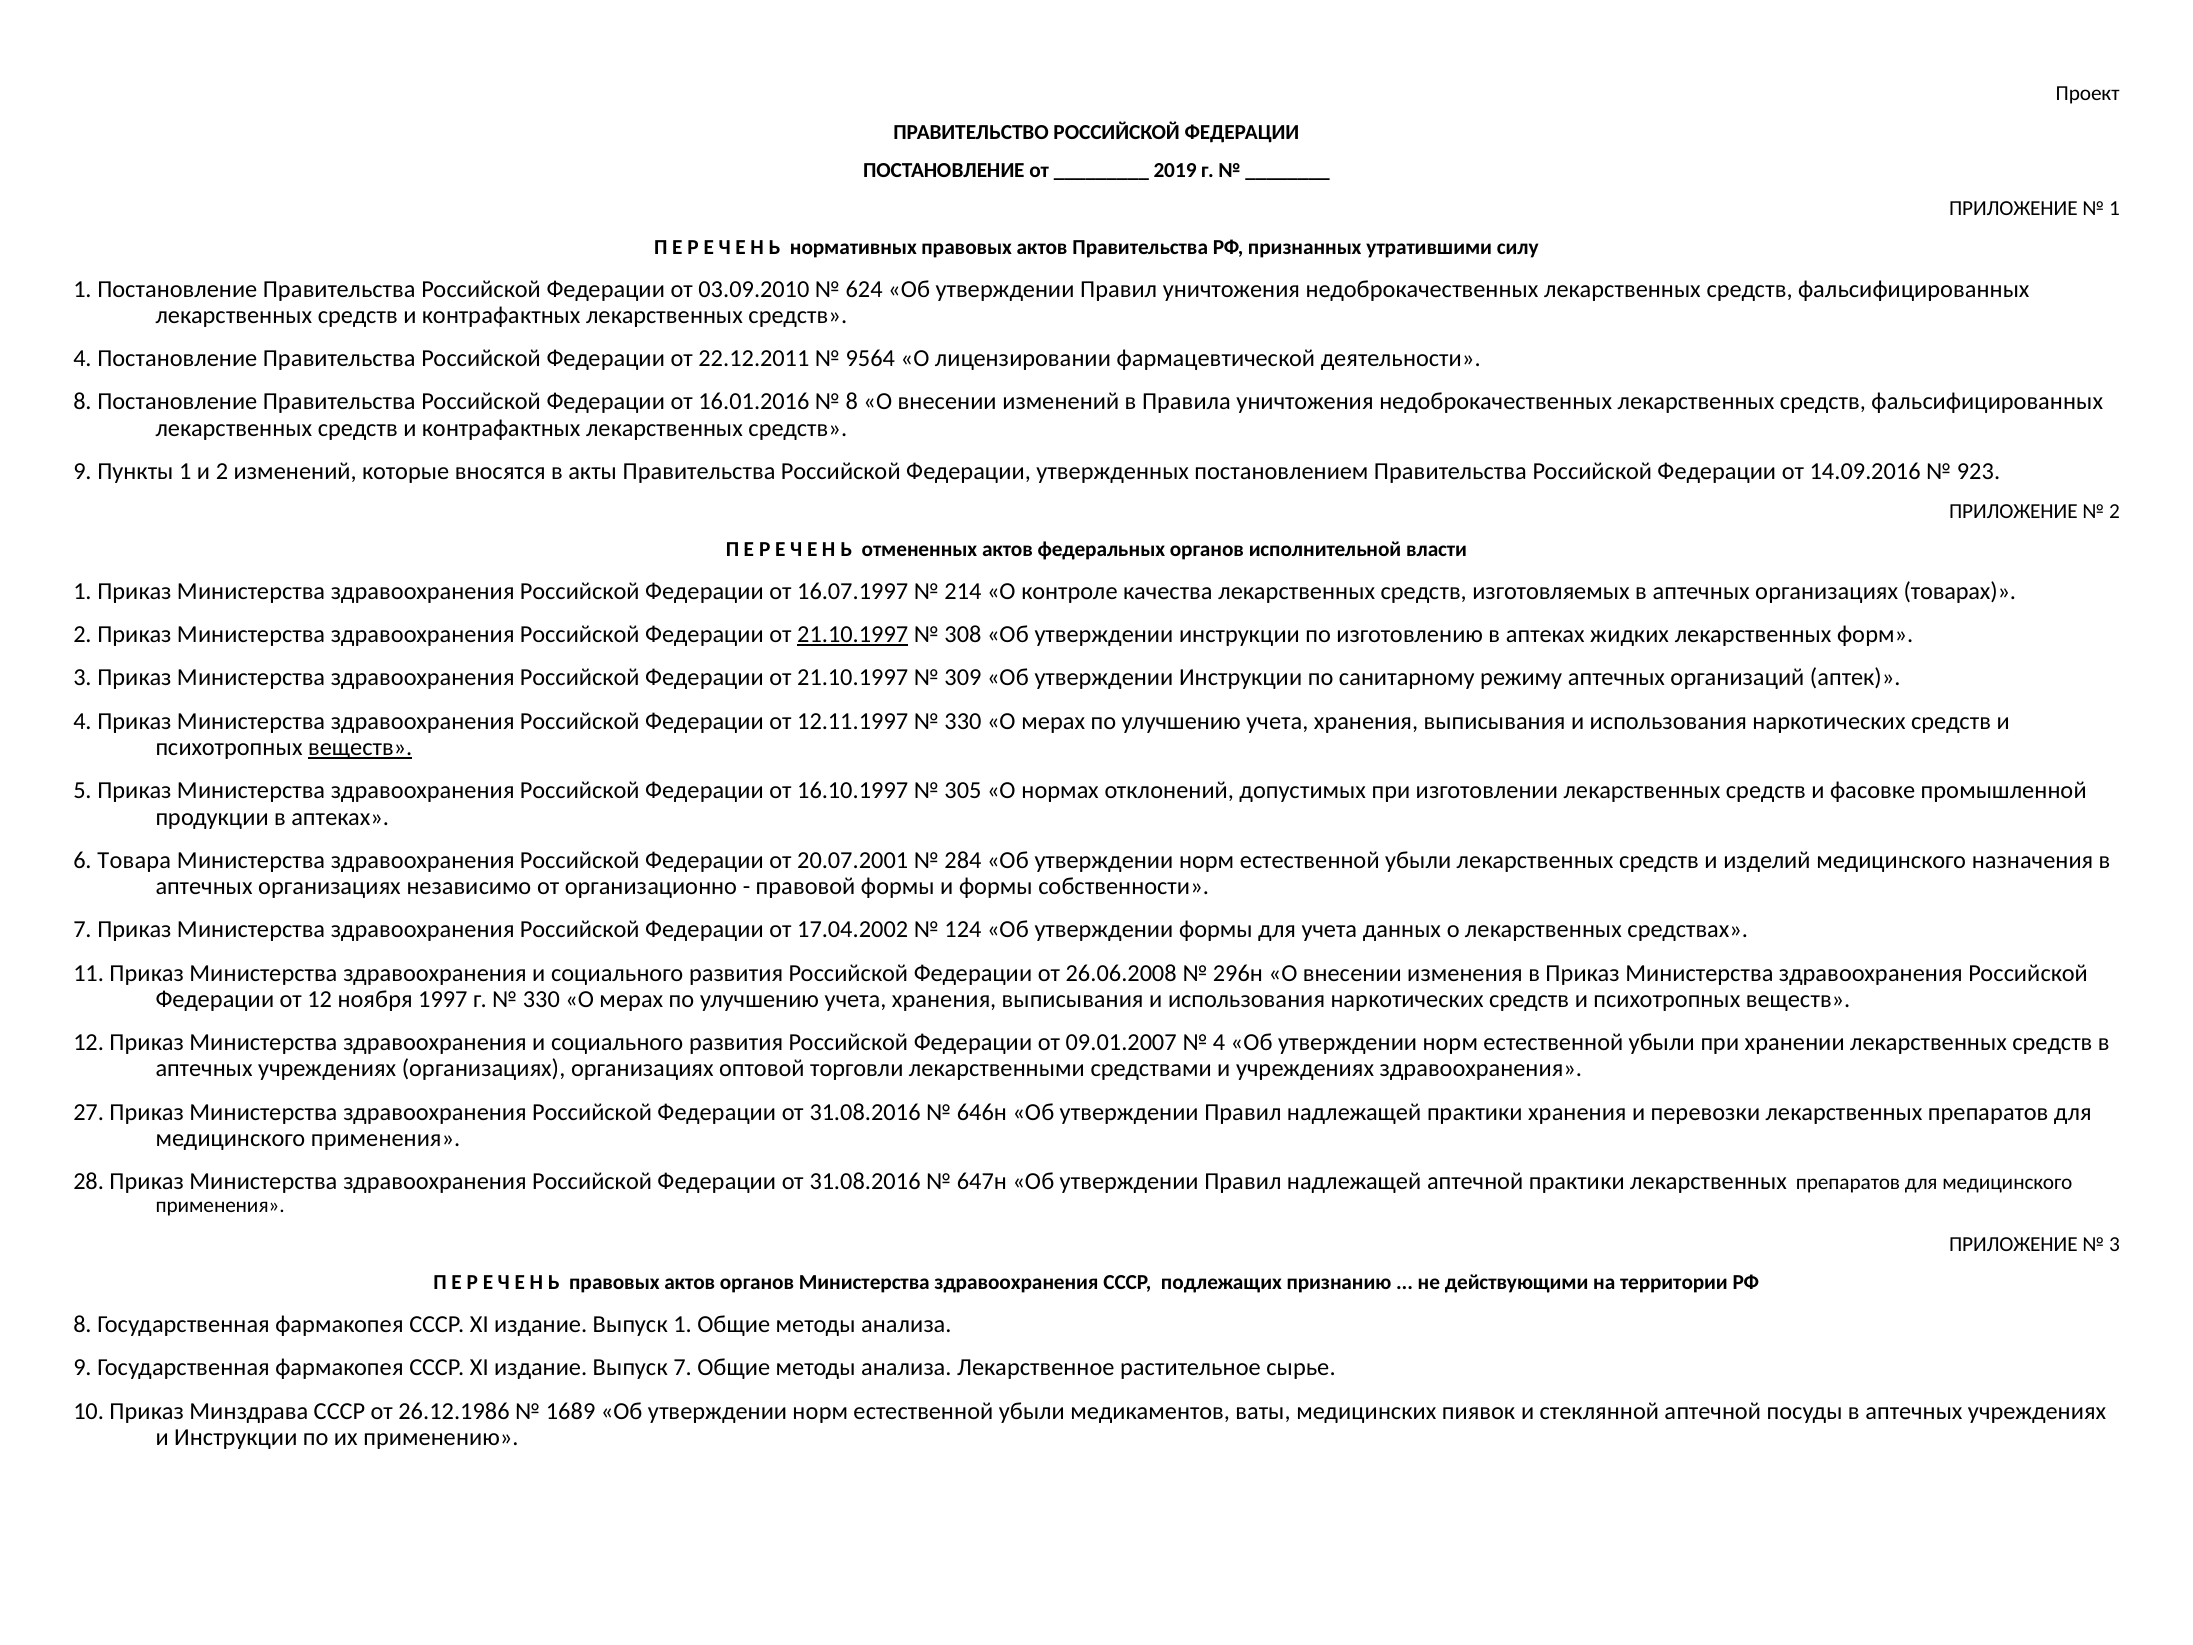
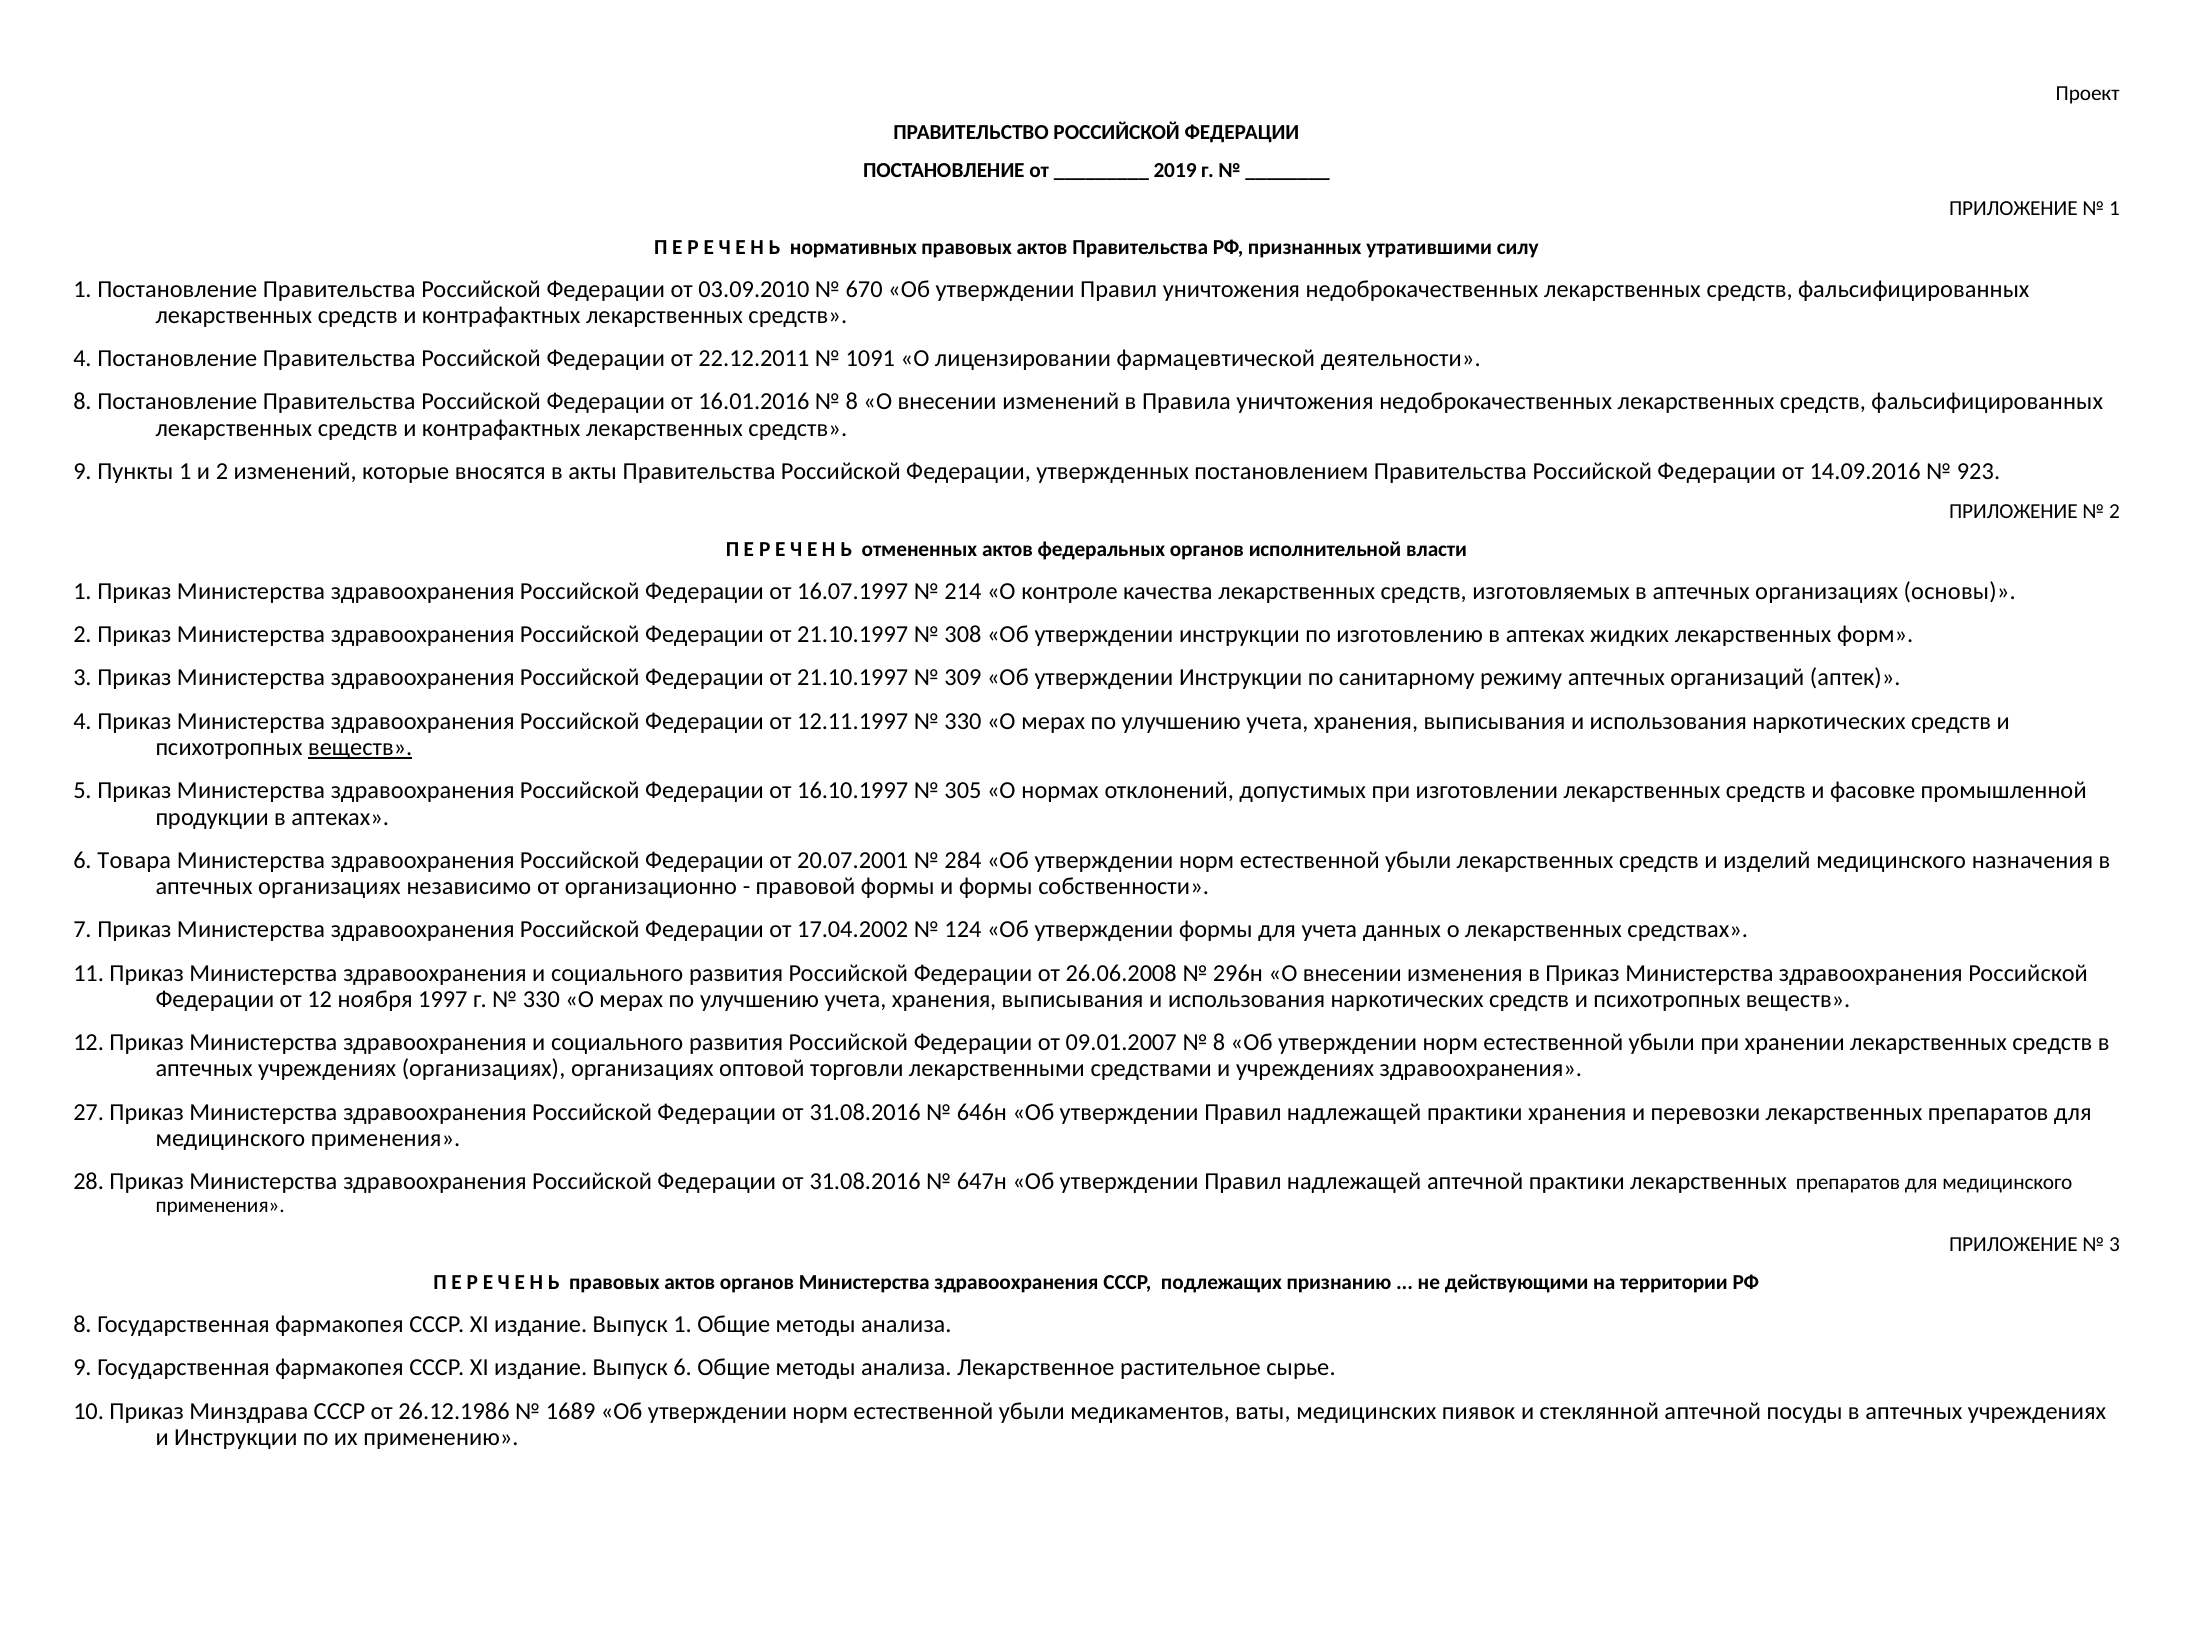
624: 624 -> 670 (864, 289)
9564: 9564 -> 1091 (870, 359)
товарах: товарах -> основы (1960, 591)
21.10.1997 underline: present -> none (853, 635)
4: 4 -> 8 (1219, 1042)
Выпуск 7: 7 -> 6 (683, 1368)
